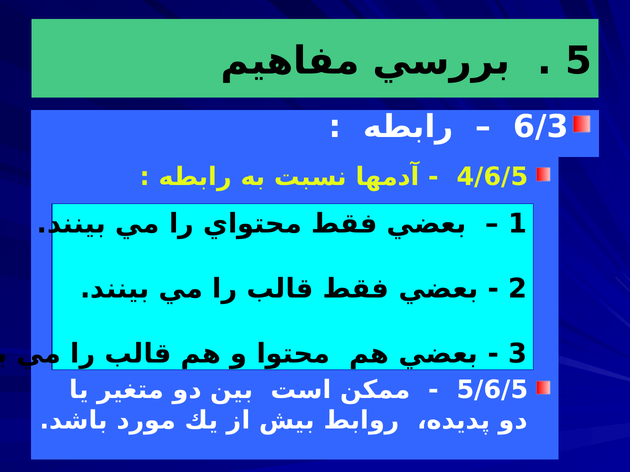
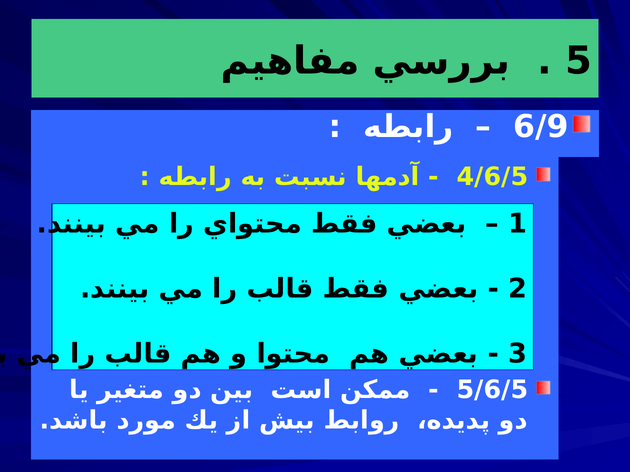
6/3: 6/3 -> 6/9 (541, 127)
